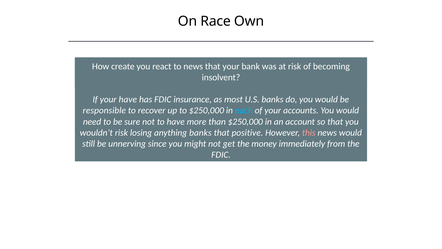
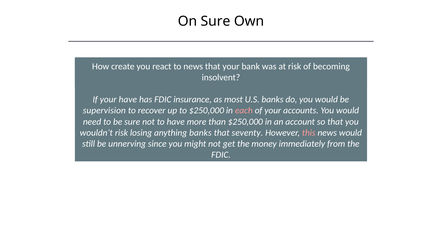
On Race: Race -> Sure (215, 21)
responsible: responsible -> supervision (104, 110)
each colour: light blue -> pink (244, 110)
positive: positive -> seventy (247, 133)
